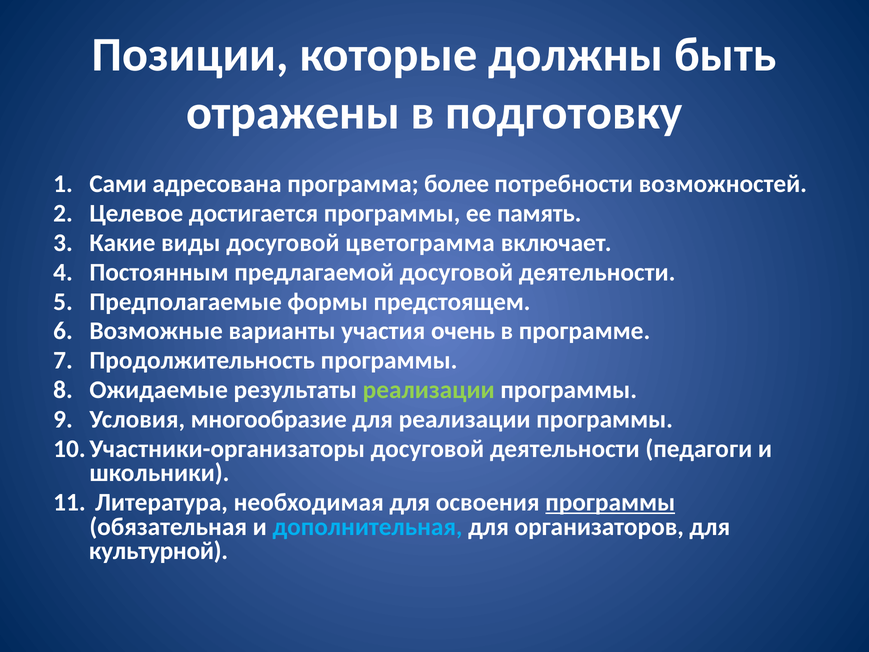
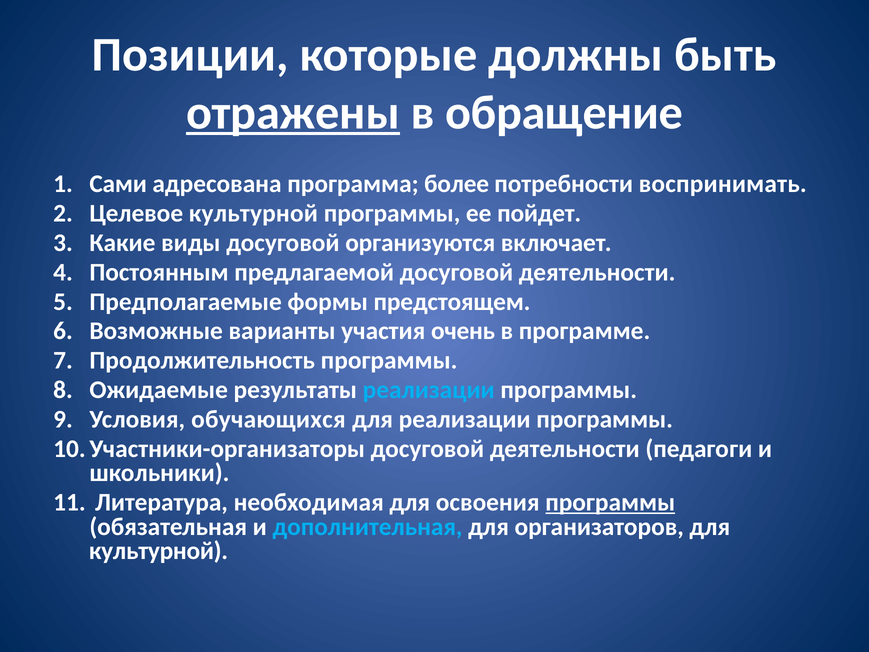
отражены underline: none -> present (293, 113)
подготовку: подготовку -> обращение (564, 113)
возможностей: возможностей -> воспринимать (723, 184)
Целевое достигается: достигается -> культурной (253, 213)
память: память -> пойдет (539, 213)
цветограмма: цветограмма -> организуются (420, 243)
реализации colour: light green -> light blue (429, 390)
многообразие: многообразие -> обучающихся (268, 419)
